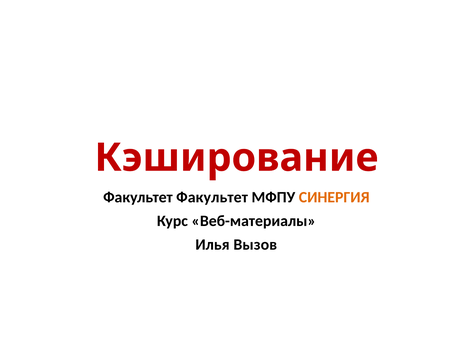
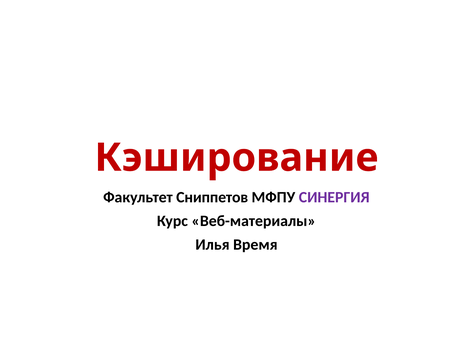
Факультет Факультет: Факультет -> Сниппетов (212, 197)
СИНЕРГИЯ colour: orange -> purple (334, 197)
Вызов: Вызов -> Время (255, 244)
